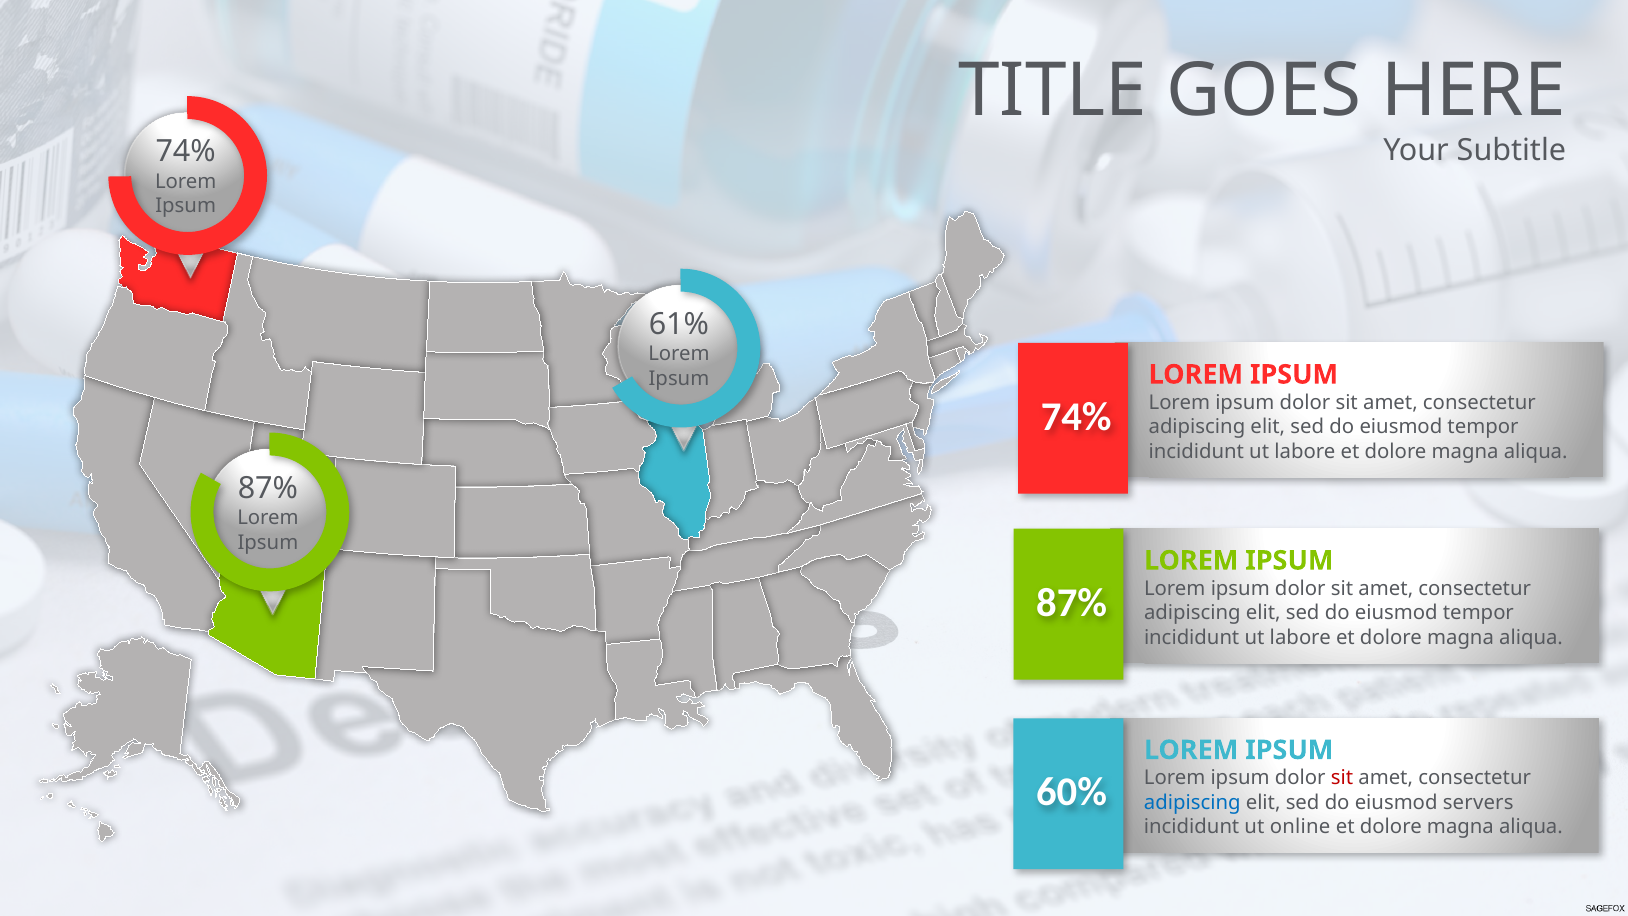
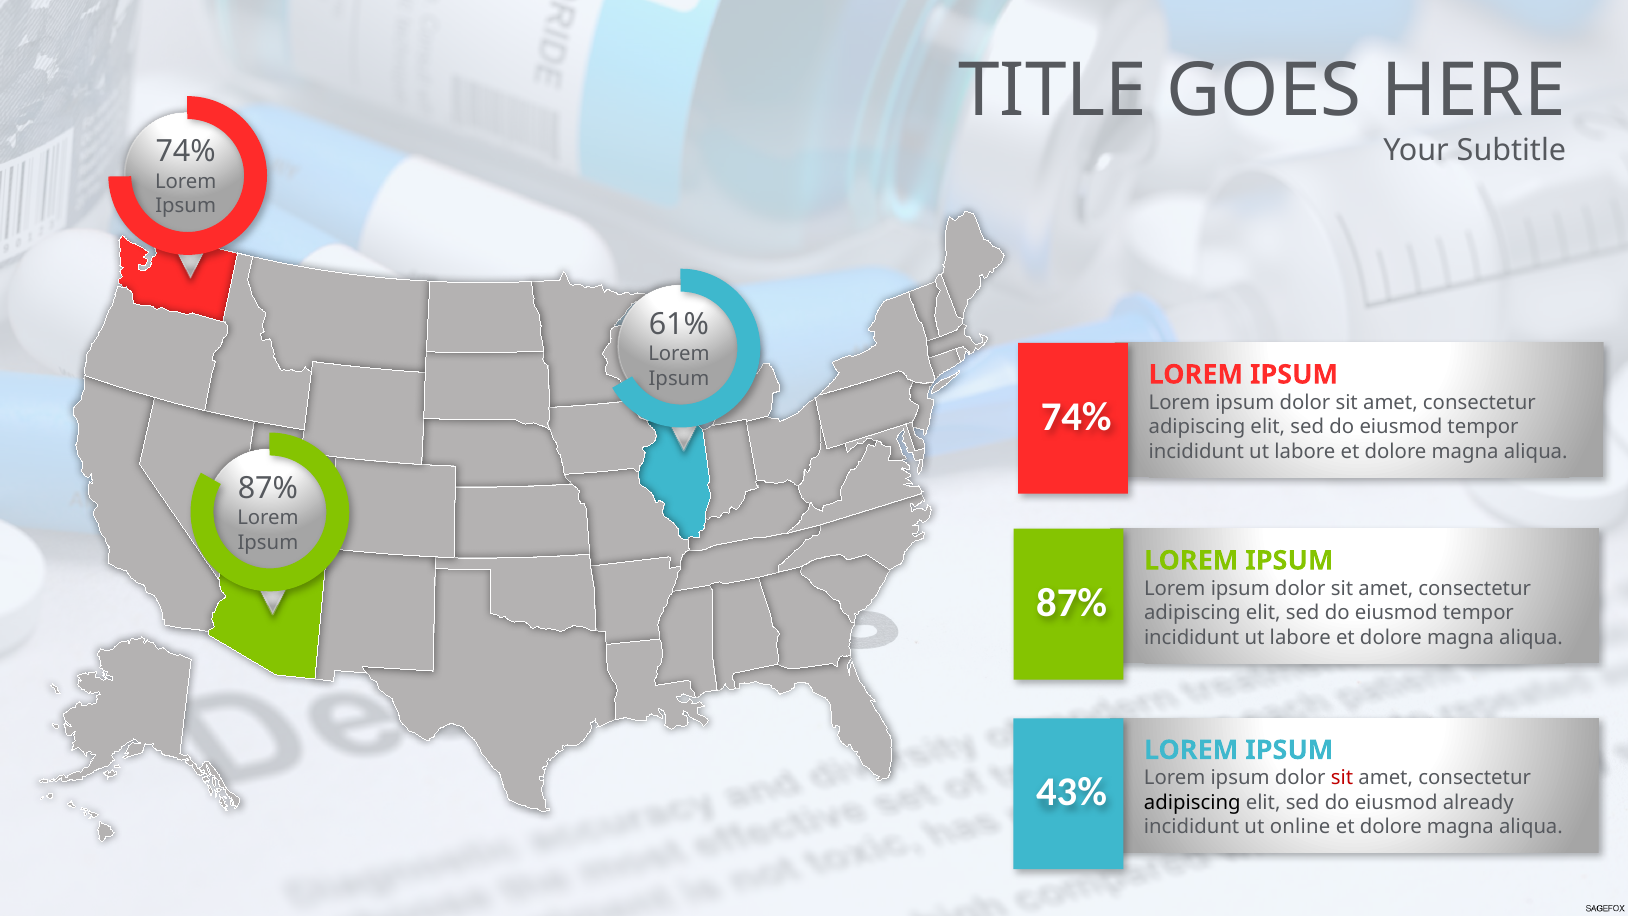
60%: 60% -> 43% (1072, 792)
adipiscing colour: blue -> black (1192, 802)
servers: servers -> already (1478, 802)
